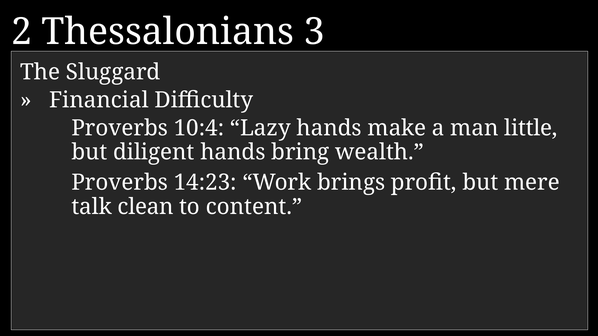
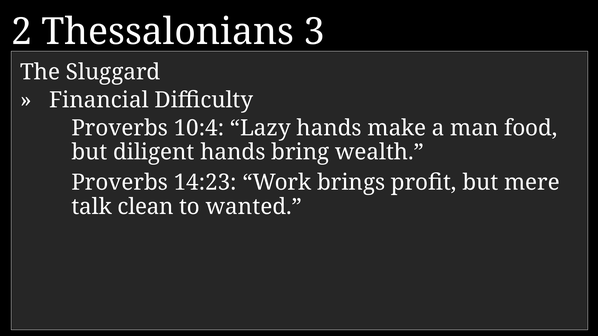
little: little -> food (531, 128)
content: content -> wanted (254, 207)
